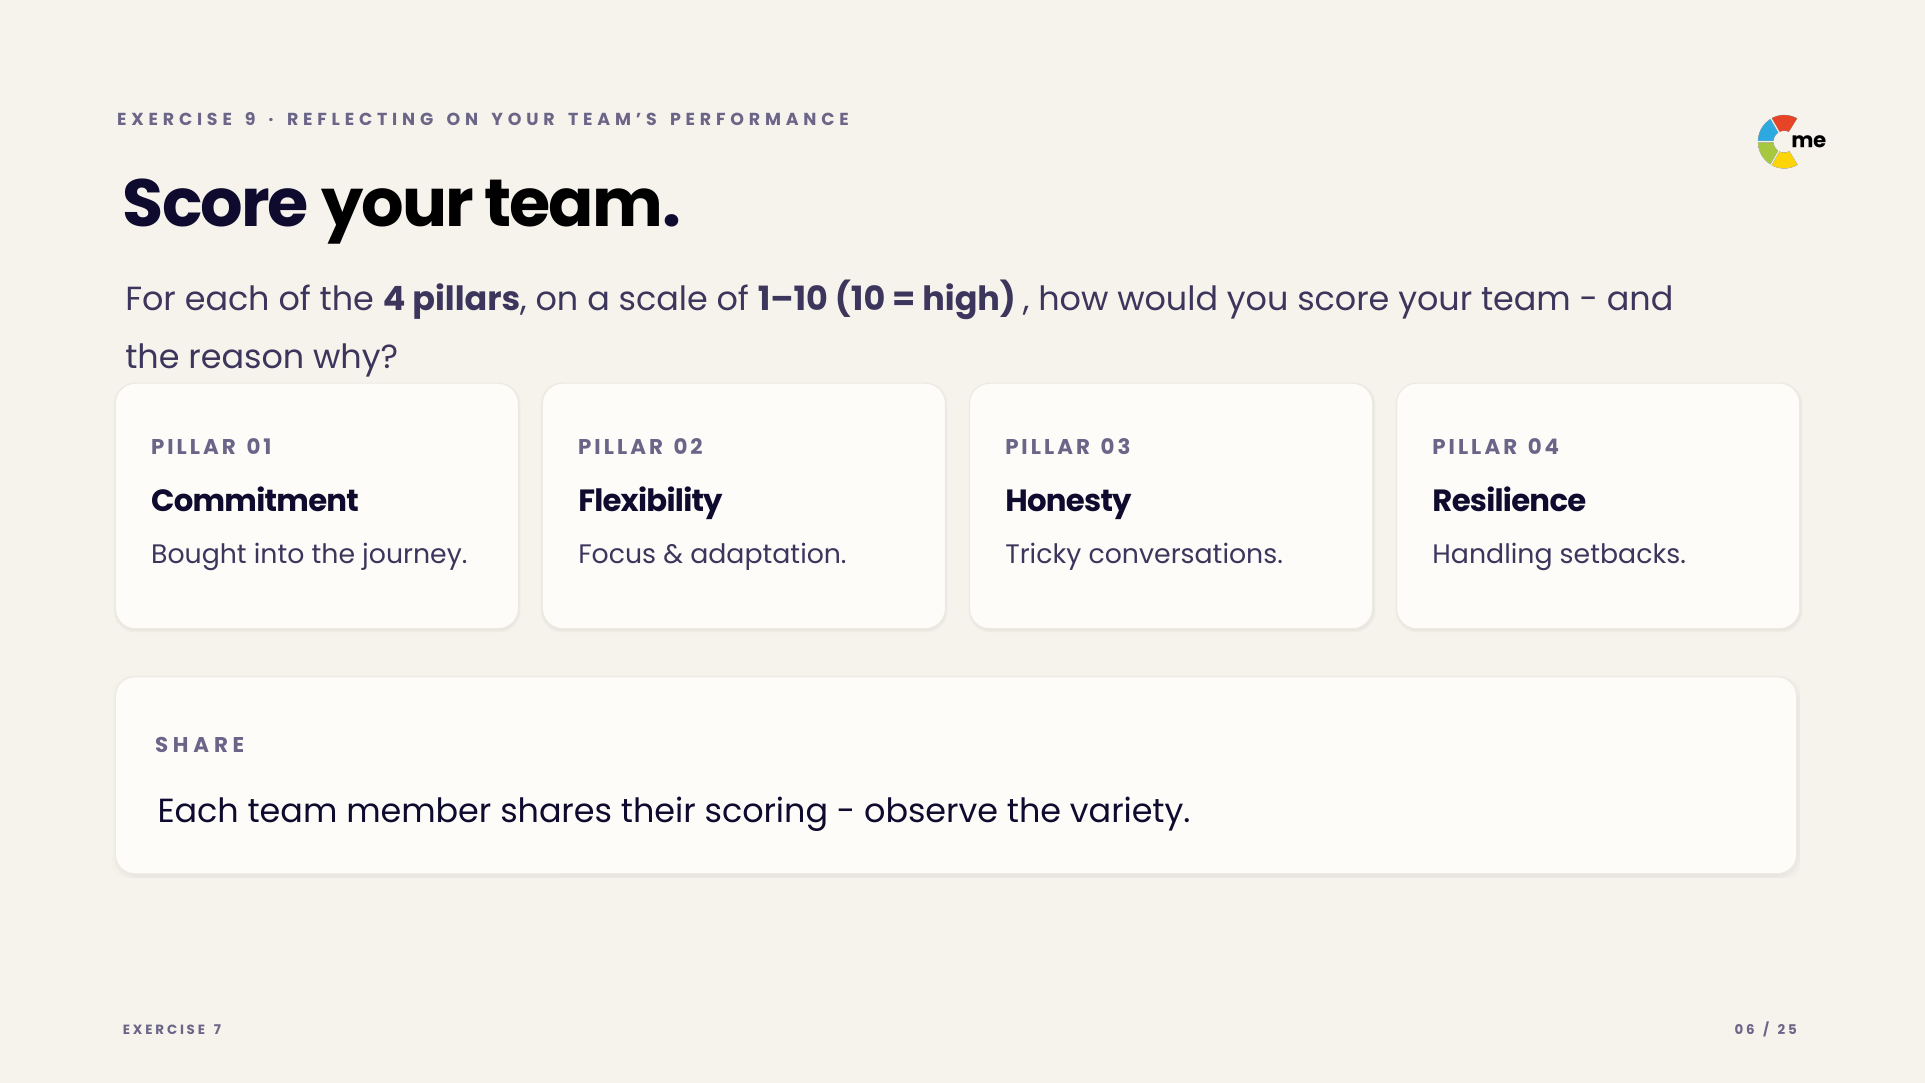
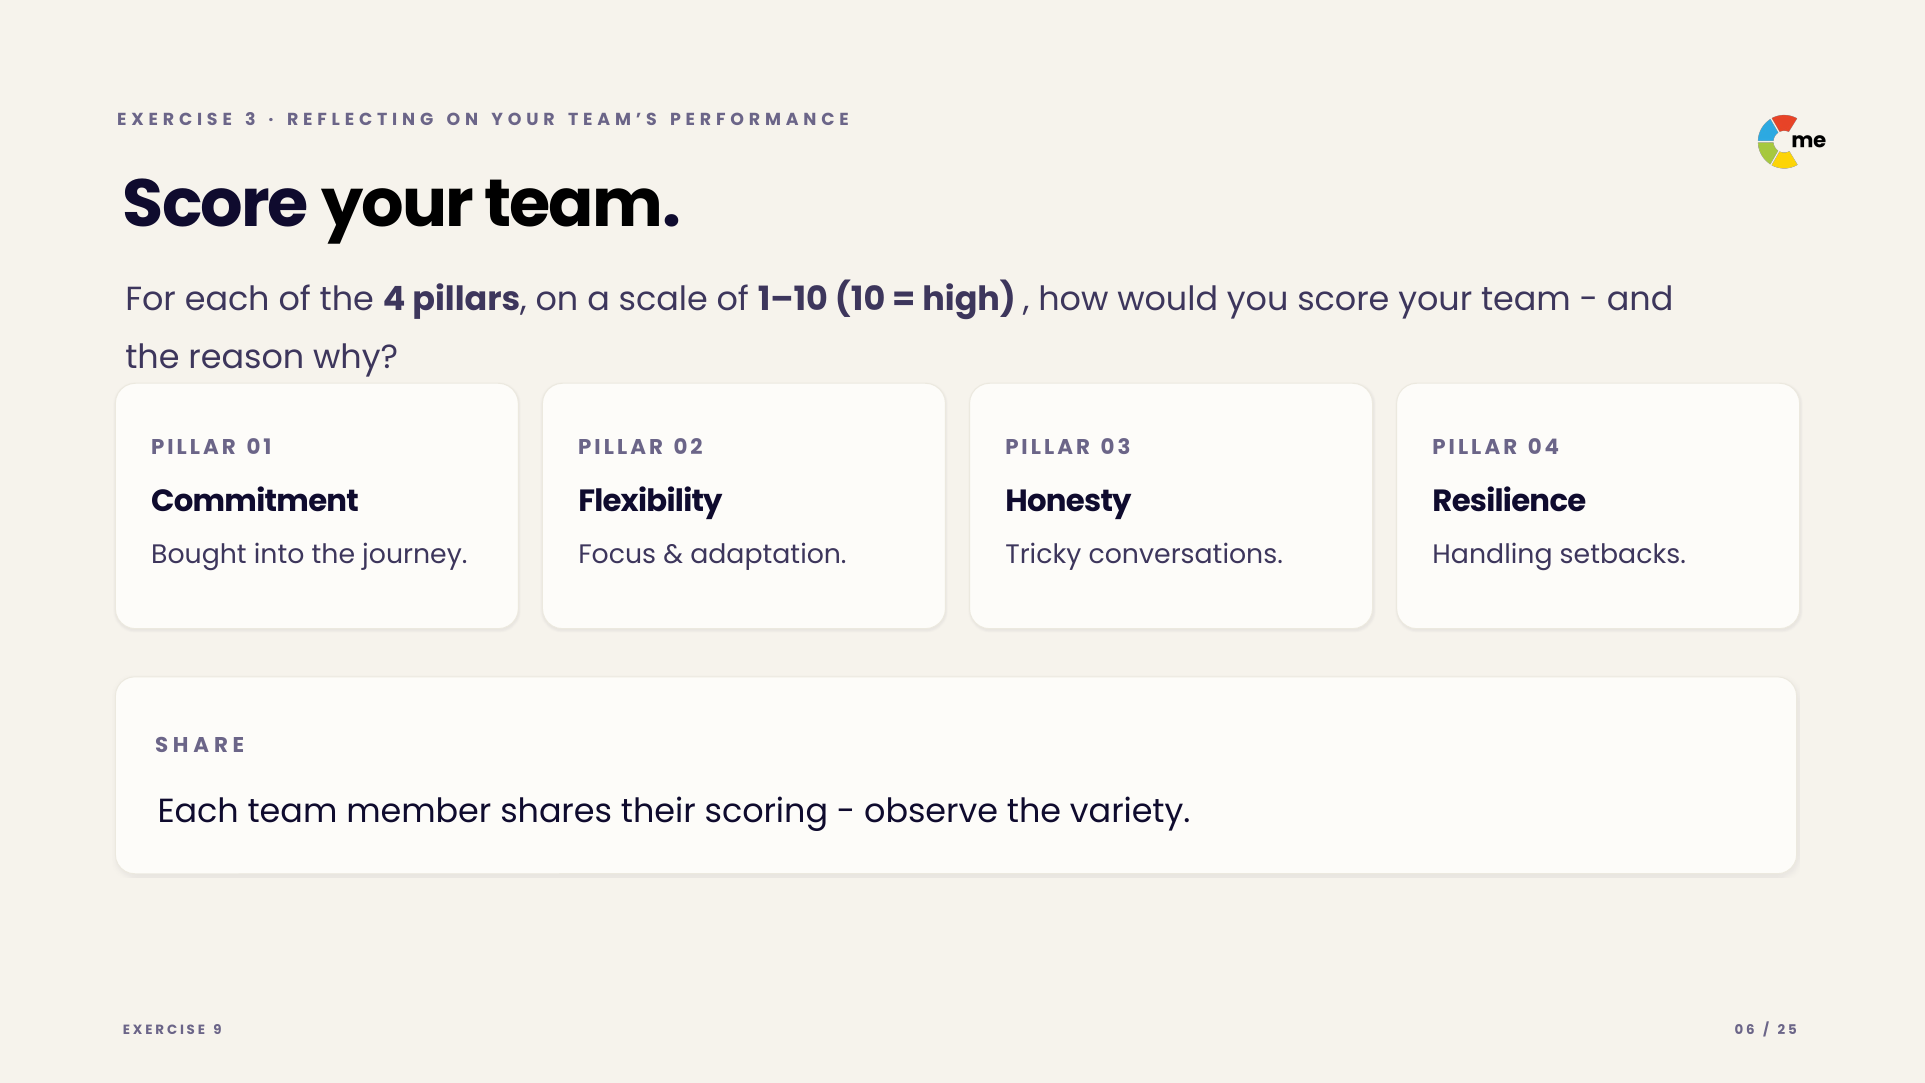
9: 9 -> 3 (250, 120)
7: 7 -> 9 (218, 1030)
